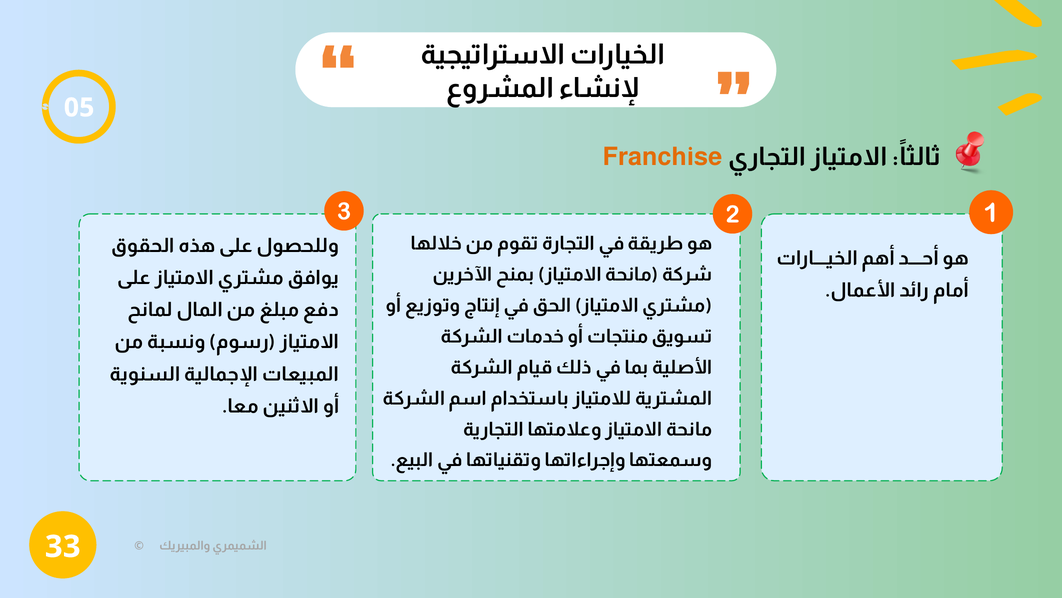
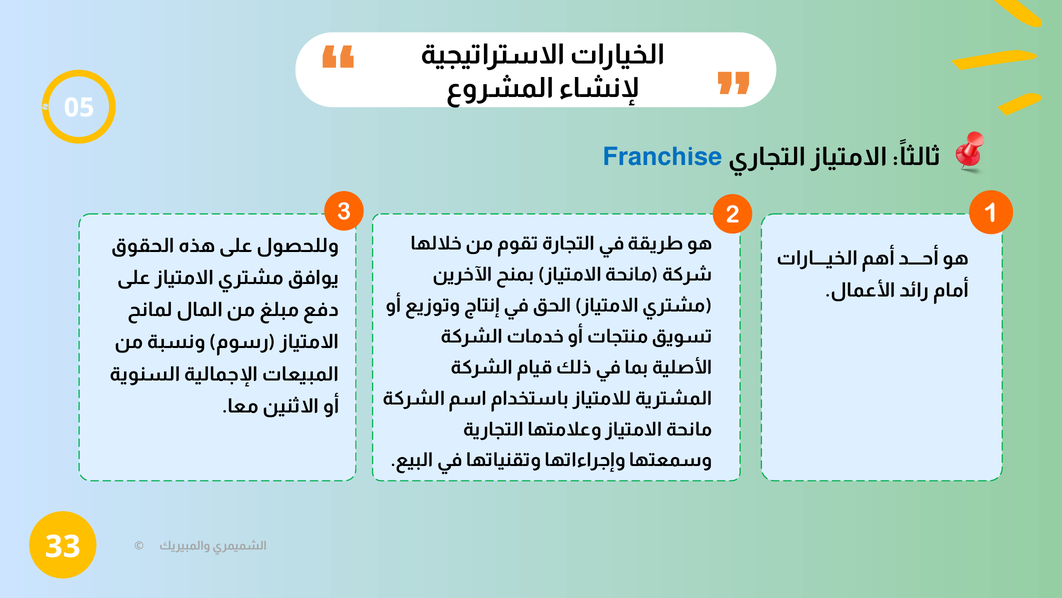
Franchise colour: orange -> blue (663, 157)
